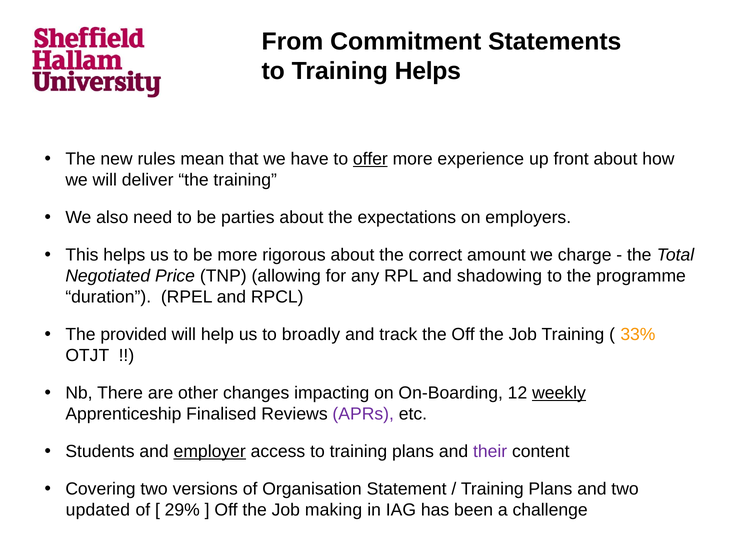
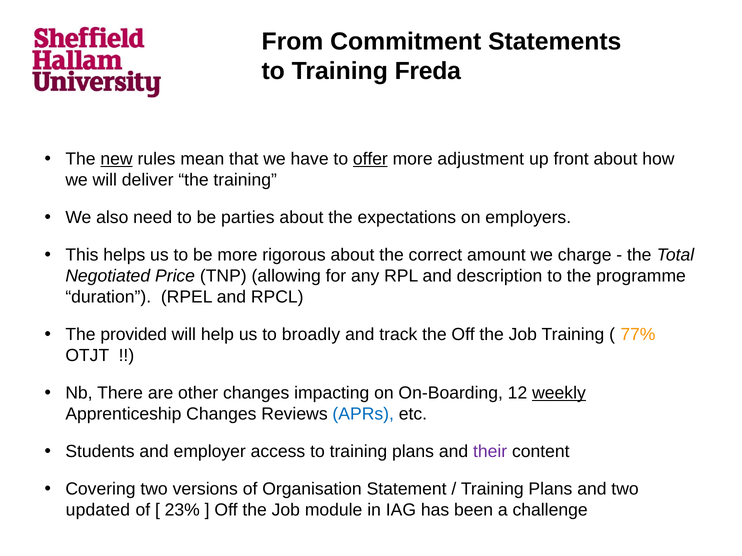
Training Helps: Helps -> Freda (428, 71)
new underline: none -> present (117, 159)
experience: experience -> adjustment (481, 159)
shadowing: shadowing -> description (500, 276)
33%: 33% -> 77% (638, 335)
Apprenticeship Finalised: Finalised -> Changes (221, 414)
APRs colour: purple -> blue (363, 414)
employer underline: present -> none (210, 452)
29%: 29% -> 23% (182, 511)
making: making -> module (334, 511)
